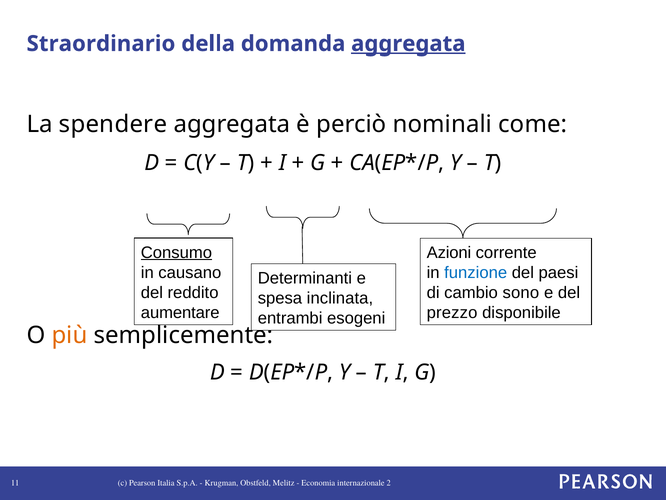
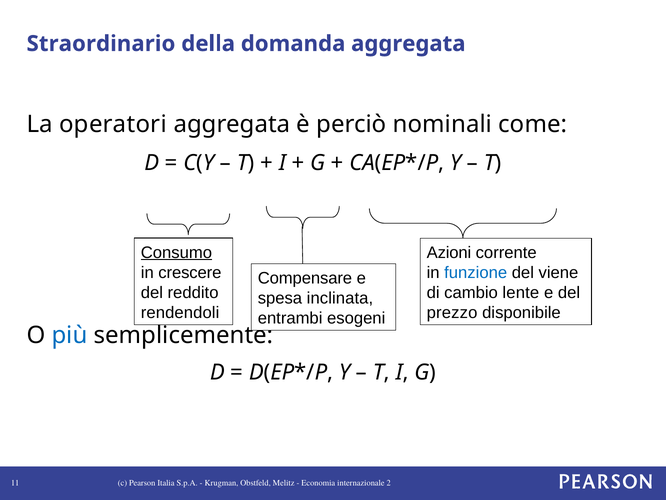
aggregata underline: present -> none (408, 44)
spendere: spendere -> operatori (113, 124)
causano: causano -> crescere (190, 272)
paesi: paesi -> viene (558, 272)
Determinanti: Determinanti -> Compensare (305, 278)
sono: sono -> lente (521, 292)
aumentare: aumentare -> rendendoli (180, 312)
più colour: orange -> blue (70, 335)
